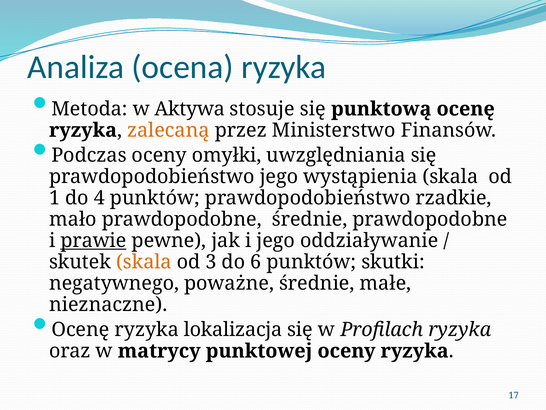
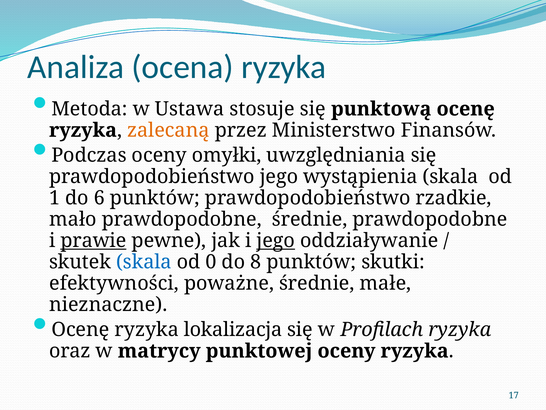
Aktywa: Aktywa -> Ustawa (190, 109)
4: 4 -> 6 (99, 198)
jego underline: none -> present (276, 240)
skala colour: orange -> blue (144, 262)
3: 3 -> 0 (211, 262)
6: 6 -> 8 (256, 262)
negatywnego: negatywnego -> efektywności (114, 283)
